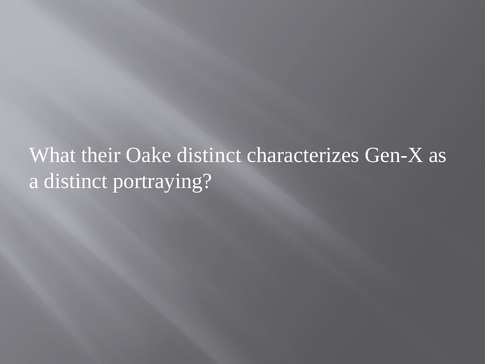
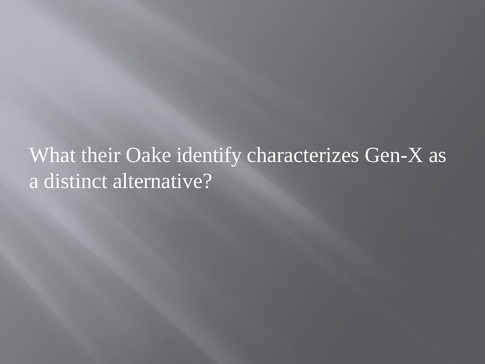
Oake distinct: distinct -> identify (209, 155)
portraying: portraying -> alternative (163, 181)
